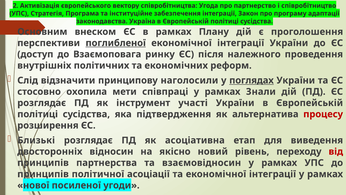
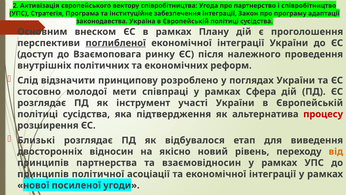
наголосили: наголосили -> розроблено (189, 80)
поглядах underline: present -> none (252, 80)
охопила: охопила -> молодої (87, 91)
Знали: Знали -> Сфера (261, 91)
асоціативна: асоціативна -> відбувалося (195, 140)
від colour: red -> orange (336, 151)
